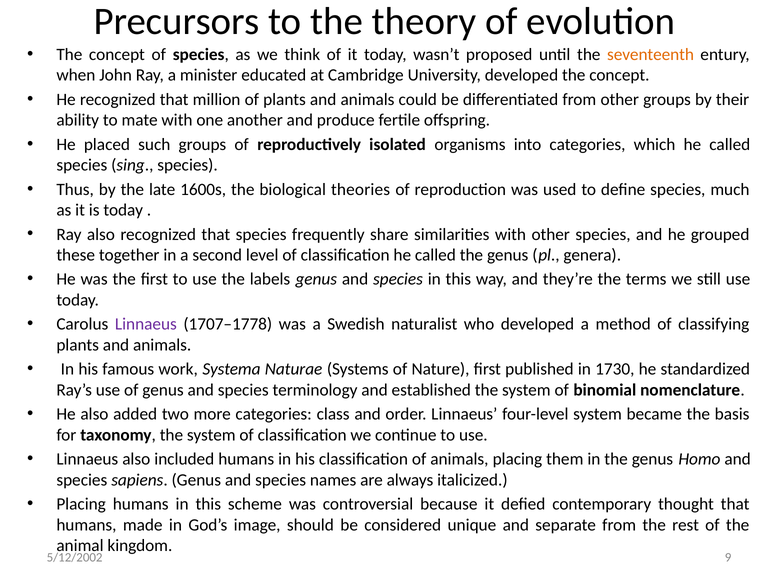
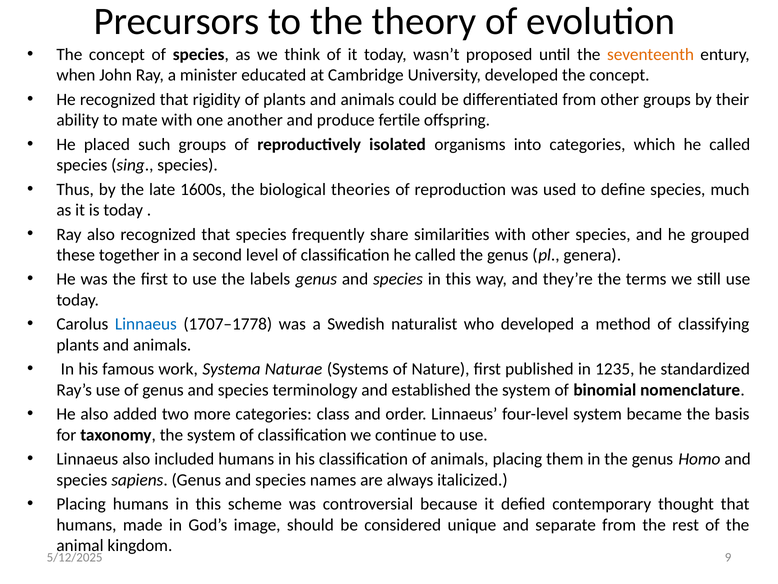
million: million -> rigidity (217, 99)
Linnaeus colour: purple -> blue (146, 324)
1730: 1730 -> 1235 (615, 369)
5/12/2002: 5/12/2002 -> 5/12/2025 (75, 557)
